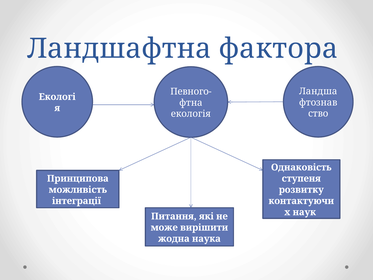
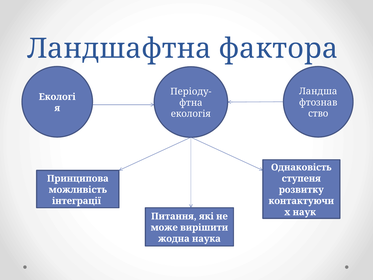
Певного-: Певного- -> Періоду- (191, 91)
